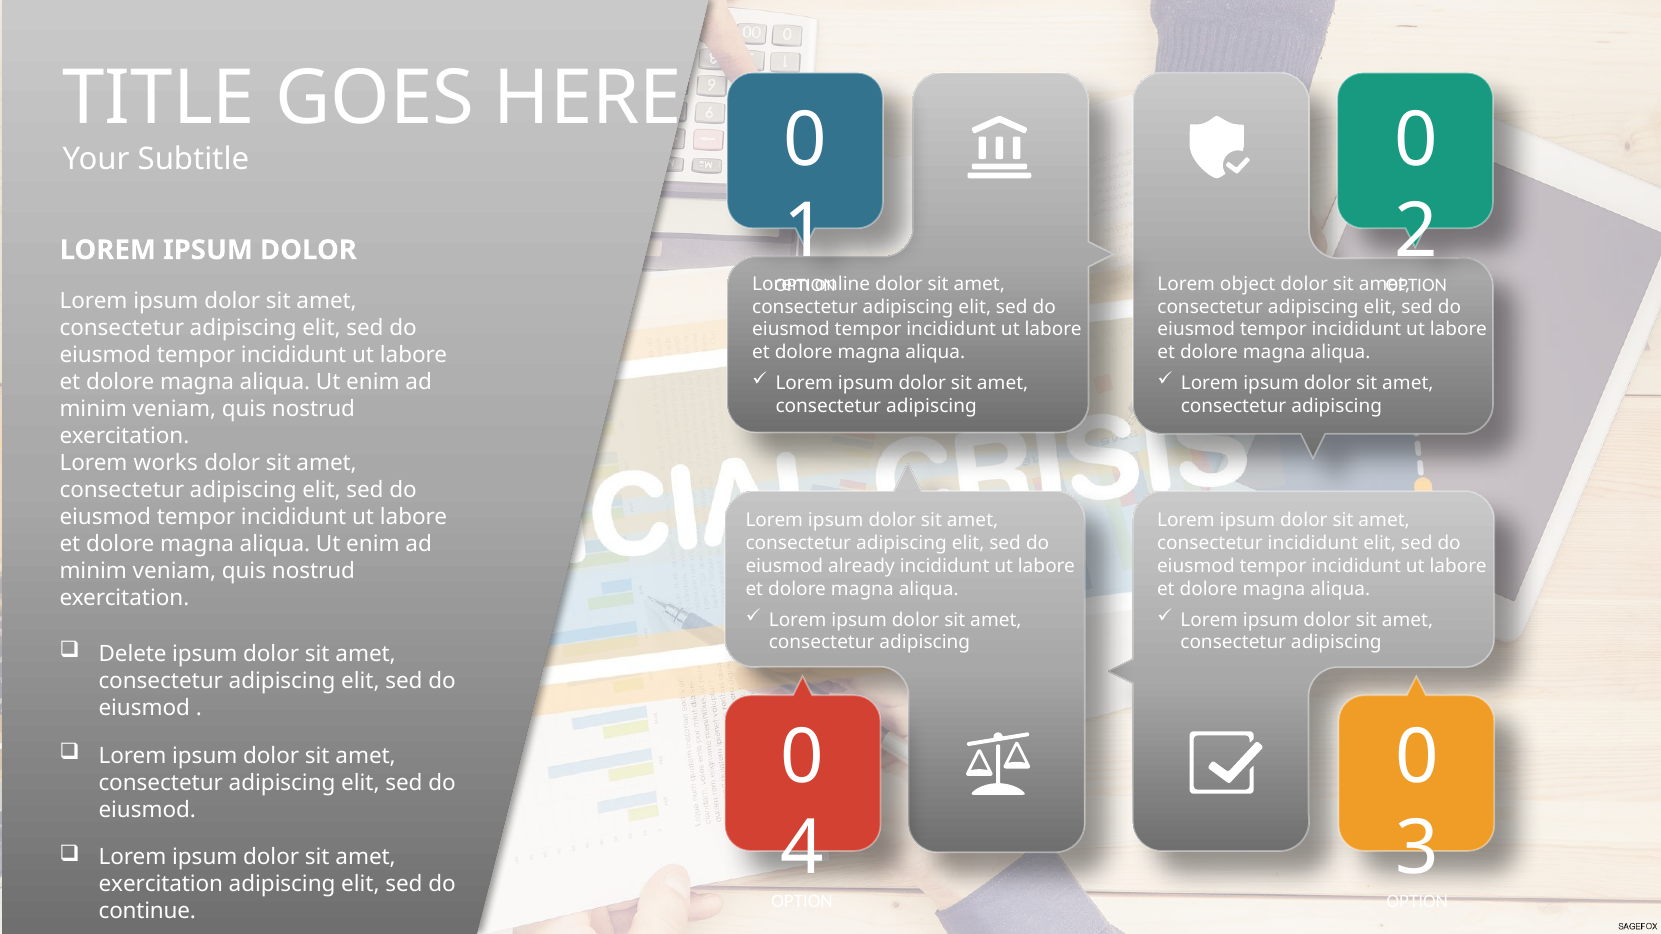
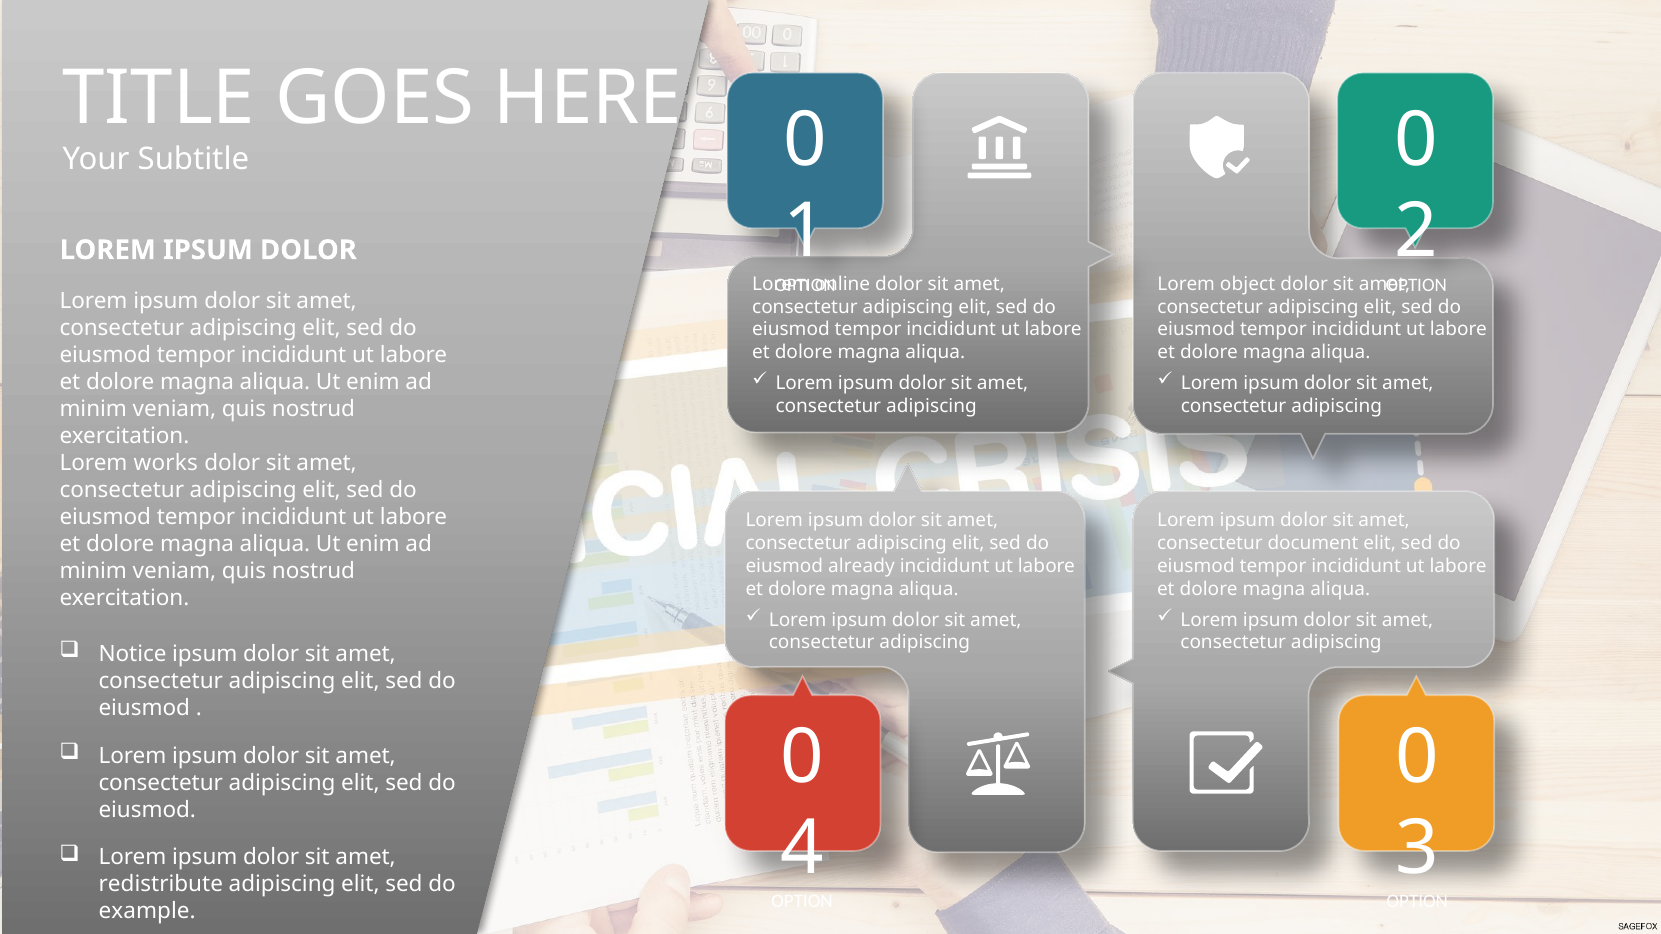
consectetur incididunt: incididunt -> document (1313, 543)
Delete: Delete -> Notice (133, 654)
exercitation: exercitation -> redistribute (161, 885)
continue: continue -> example (147, 912)
